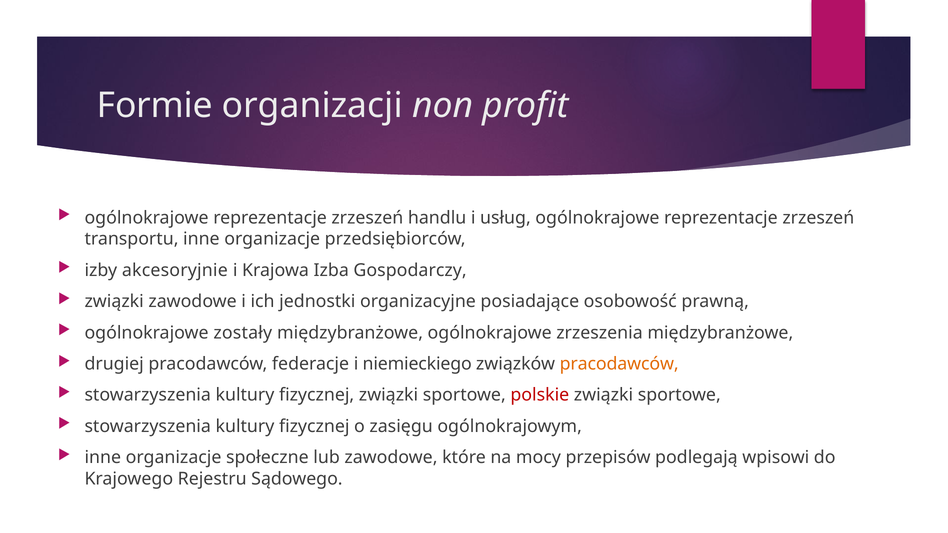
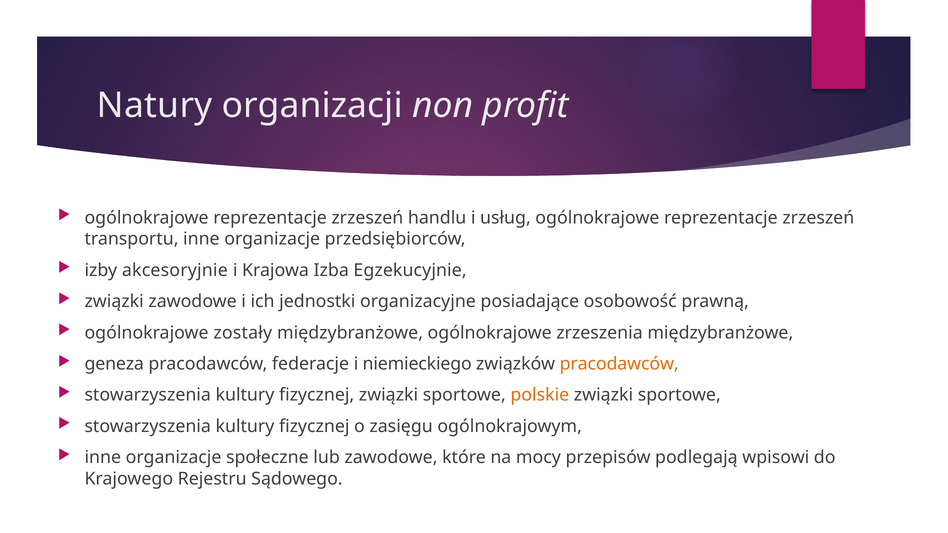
Formie: Formie -> Natury (155, 106)
Gospodarczy: Gospodarczy -> Egzekucyjnie (410, 270)
drugiej: drugiej -> geneza (114, 364)
polskie colour: red -> orange (540, 395)
